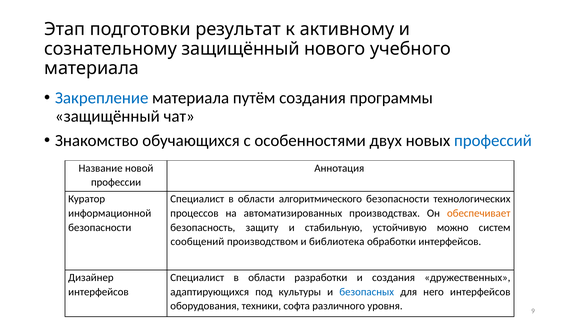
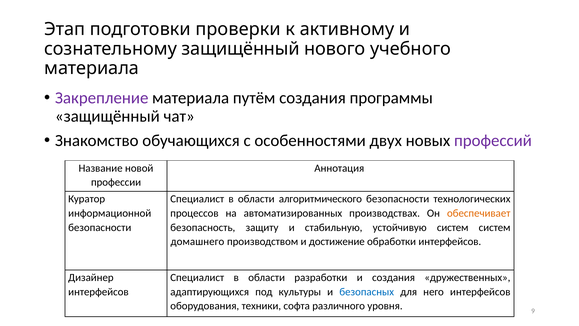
результат: результат -> проверки (238, 29)
Закрепление colour: blue -> purple (102, 98)
профессий colour: blue -> purple (493, 140)
устойчивую можно: можно -> систем (453, 227)
сообщений: сообщений -> домашнего (197, 241)
библиотека: библиотека -> достижение (337, 241)
